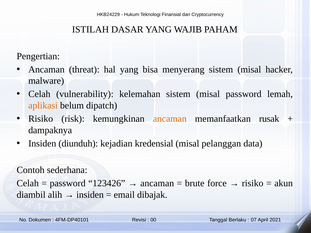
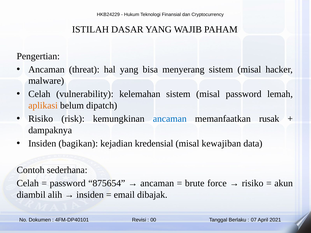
ancaman colour: orange -> blue (170, 119)
diunduh: diunduh -> bagikan (78, 144)
pelanggan: pelanggan -> kewajiban (221, 144)
123426: 123426 -> 875654 (107, 184)
